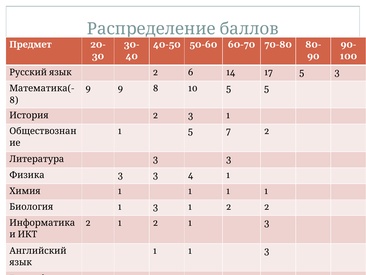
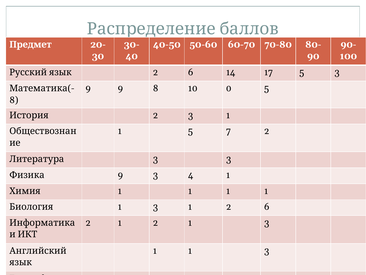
10 5: 5 -> 0 (229, 88)
Физика 3: 3 -> 9 (120, 175)
1 2 2: 2 -> 6 (267, 207)
